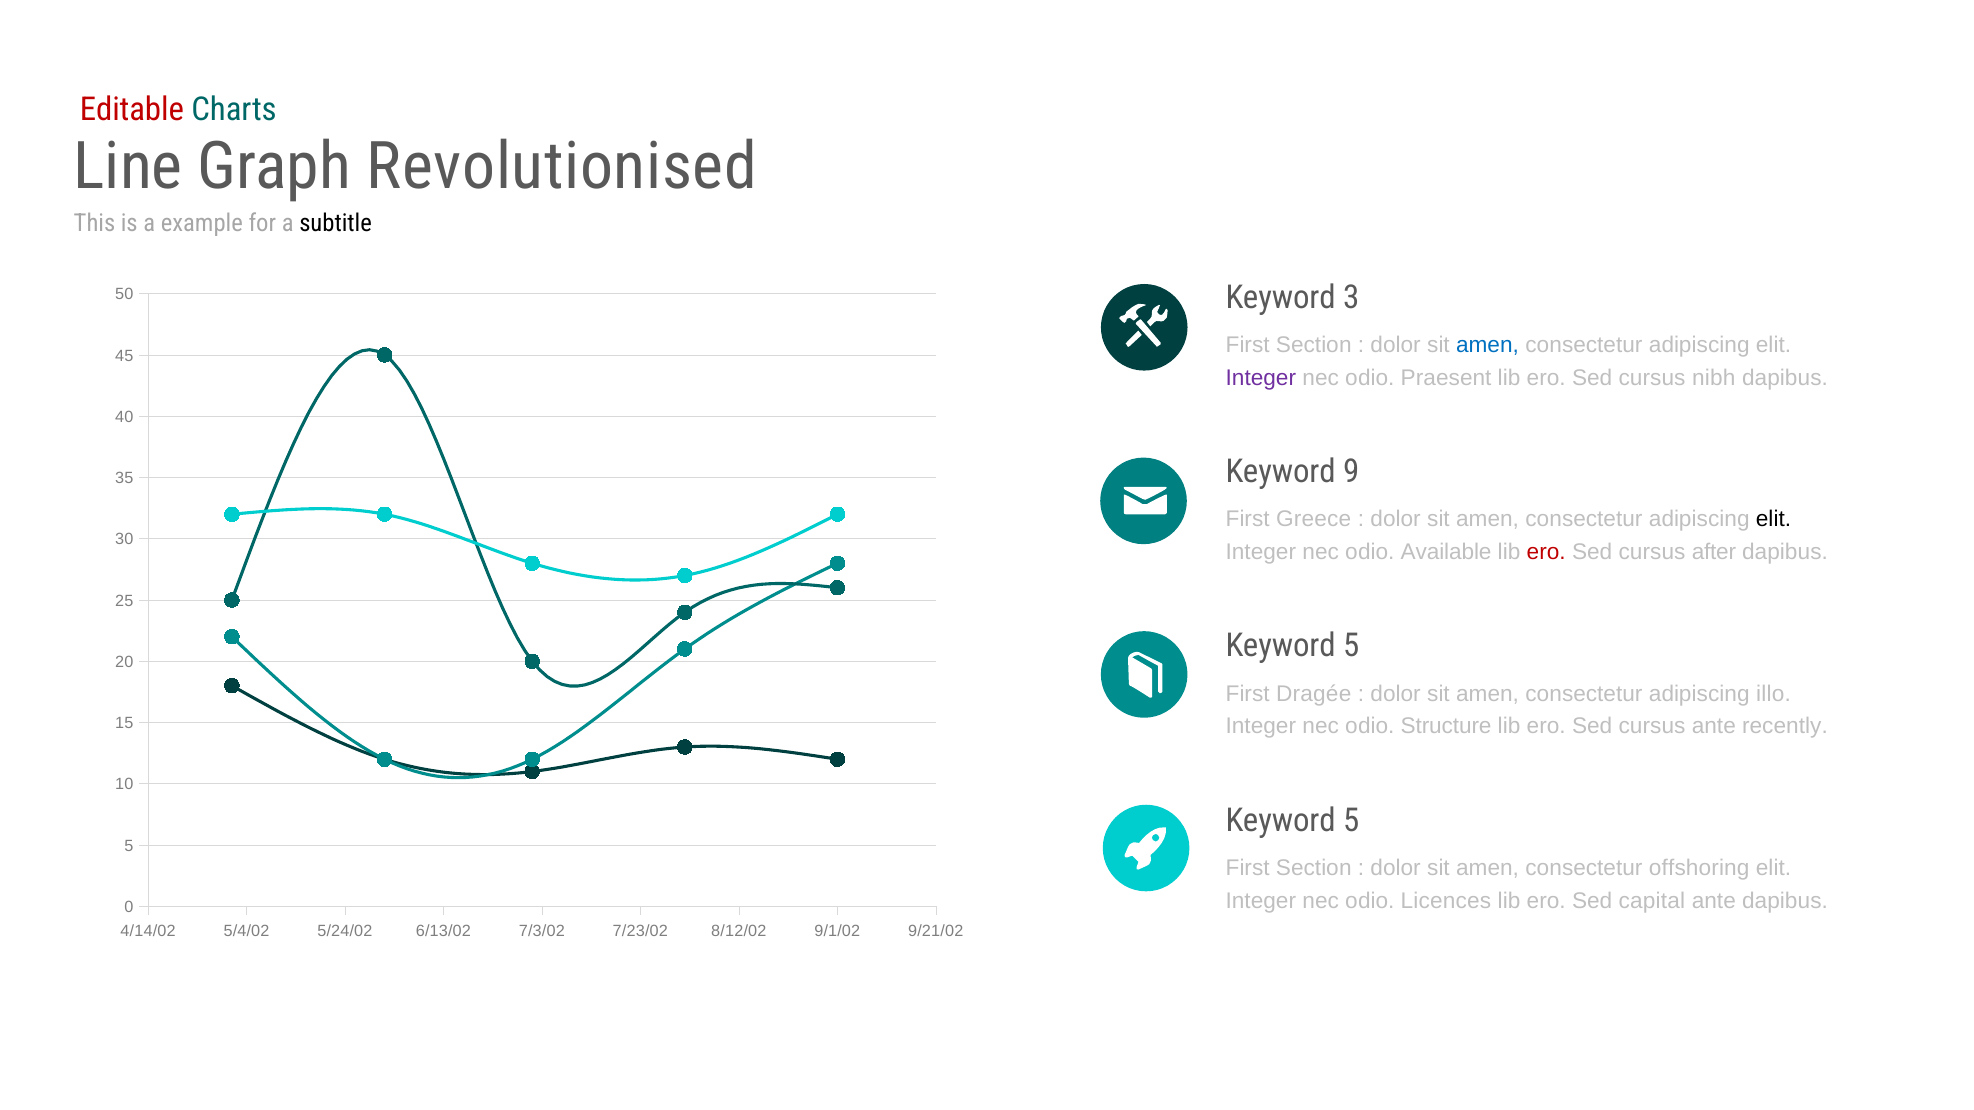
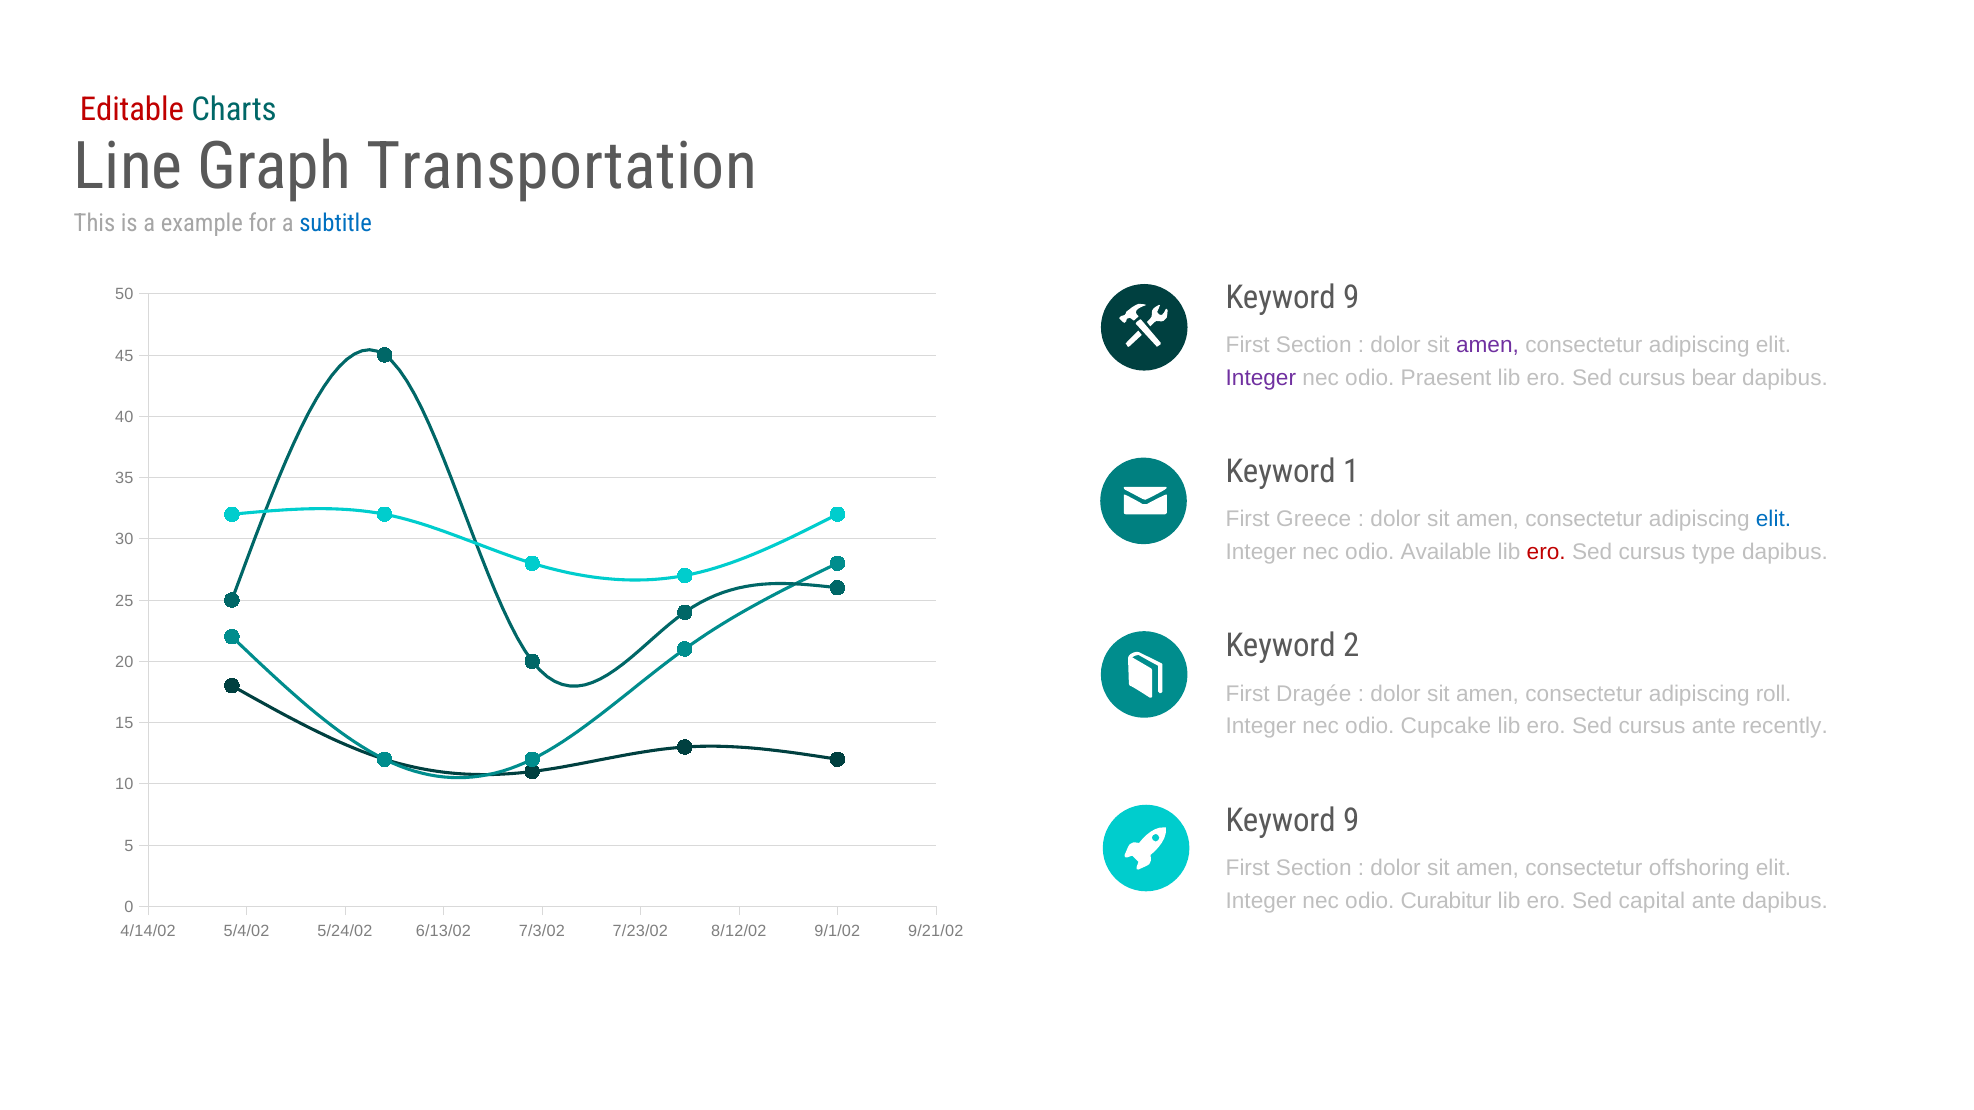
Revolutionised: Revolutionised -> Transportation (562, 167)
subtitle colour: black -> blue (336, 224)
3: 3 -> 9 (1351, 297)
amen colour: blue -> purple (1487, 345)
nibh: nibh -> bear (1714, 378)
9: 9 -> 1 (1351, 472)
elit colour: black -> blue (1774, 520)
after: after -> type (1714, 552)
5: 5 -> 2 (1351, 646)
illo: illo -> roll (1774, 694)
Structure: Structure -> Cupcake (1446, 727)
5: 5 -> 9 (1351, 821)
Licences: Licences -> Curabitur (1446, 901)
